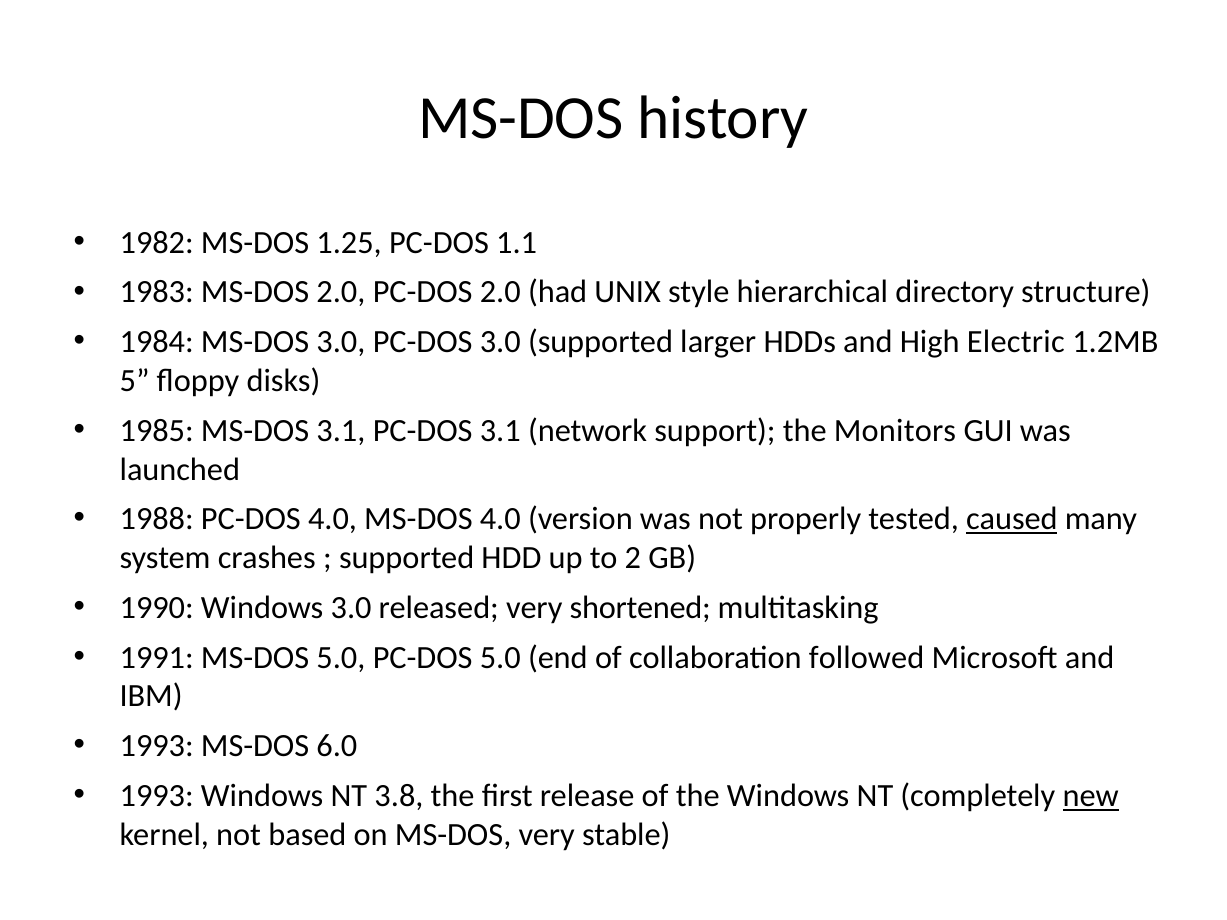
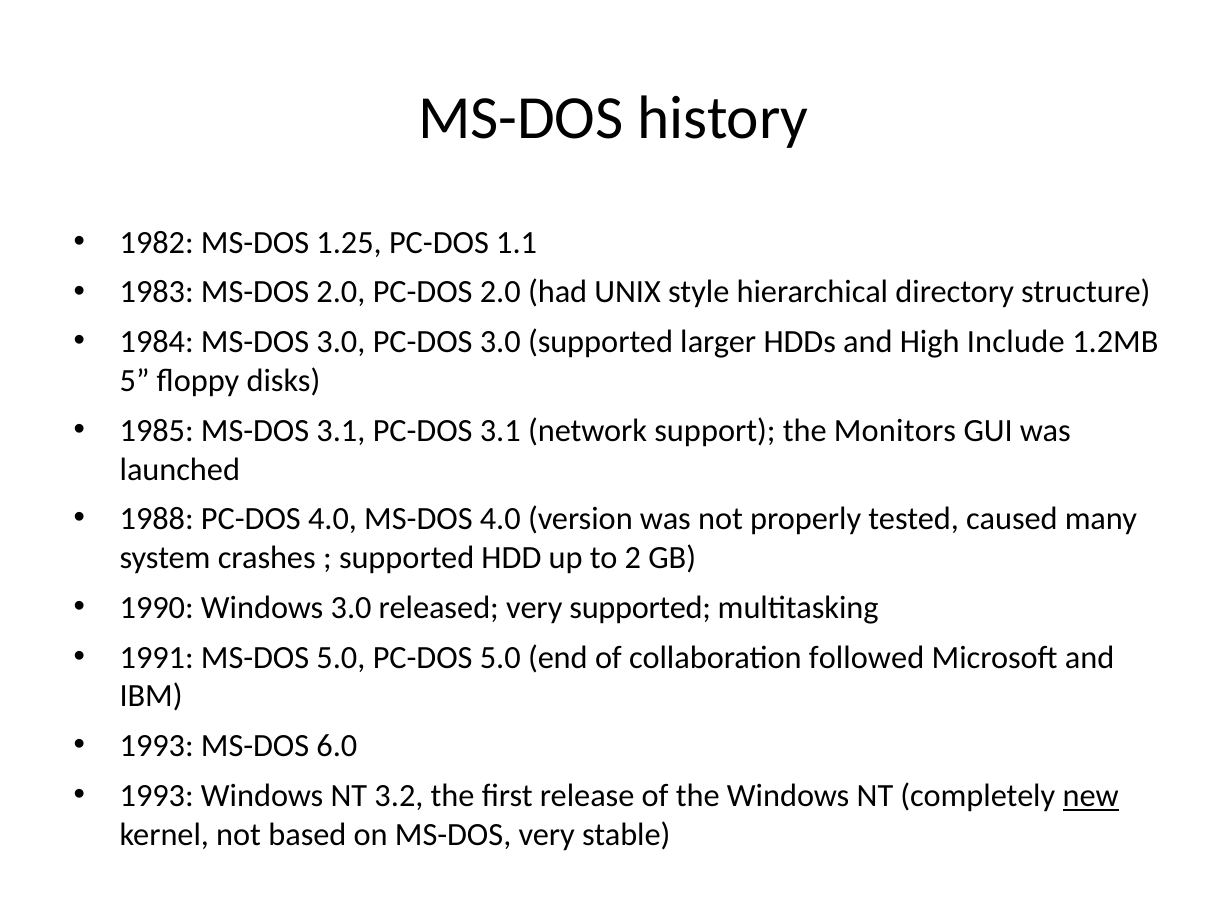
Electric: Electric -> Include (1016, 342)
caused underline: present -> none (1012, 519)
very shortened: shortened -> supported (640, 608)
3.8: 3.8 -> 3.2 (399, 796)
